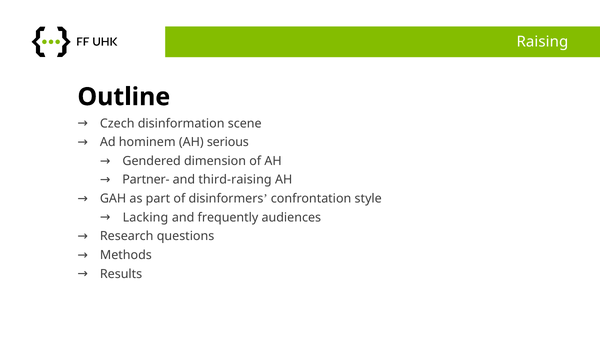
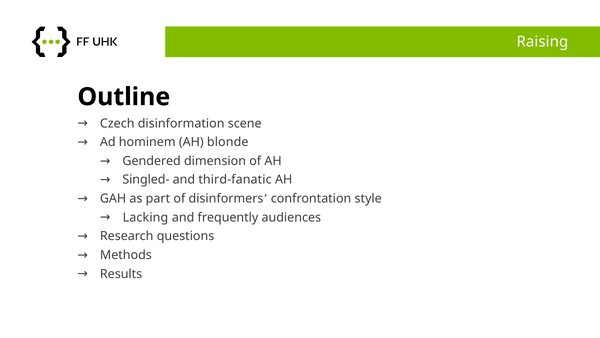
serious: serious -> blonde (228, 142)
Partner-: Partner- -> Singled- (146, 180)
third-raising: third-raising -> third-fanatic (235, 180)
